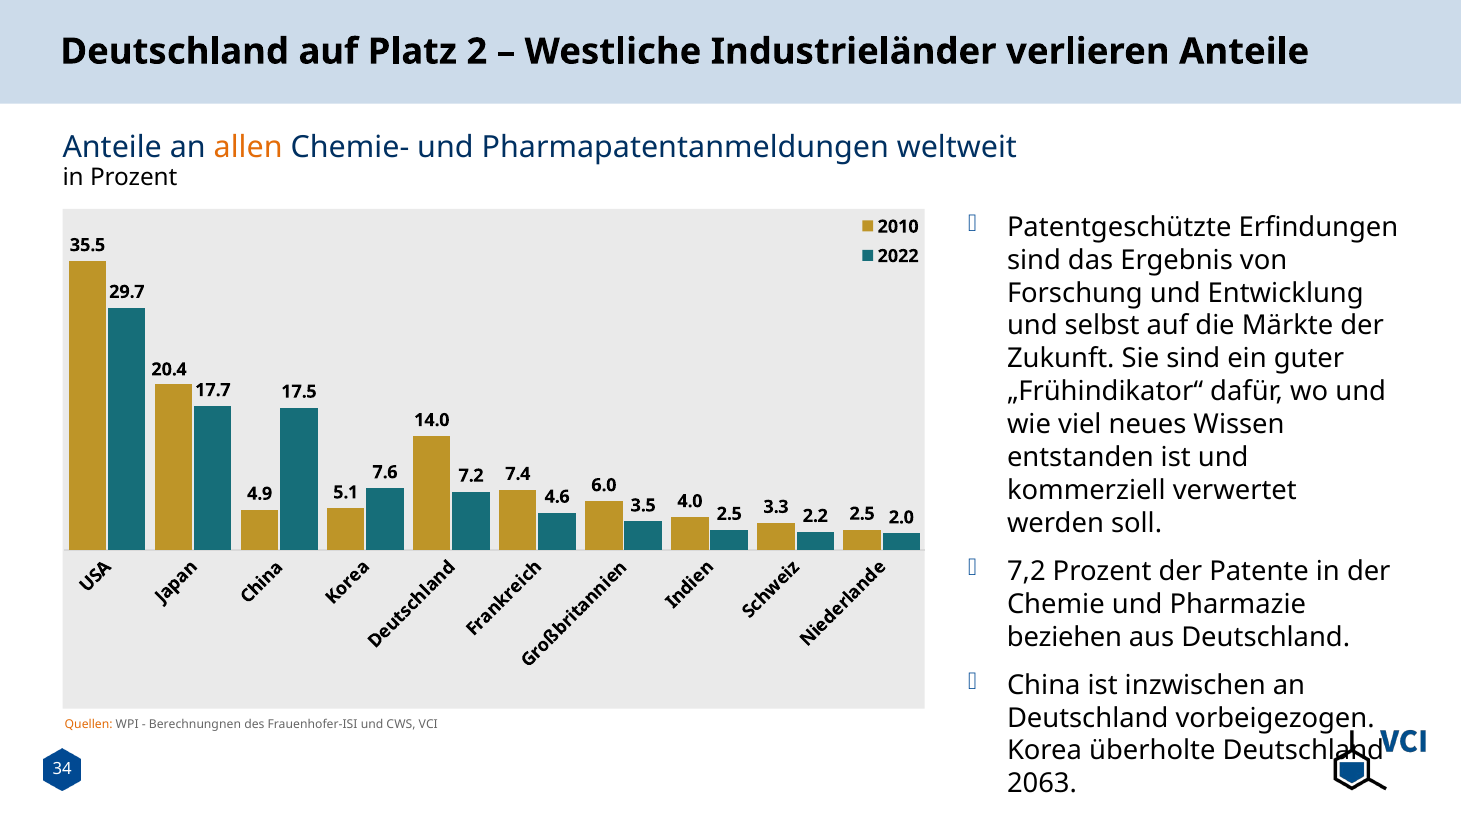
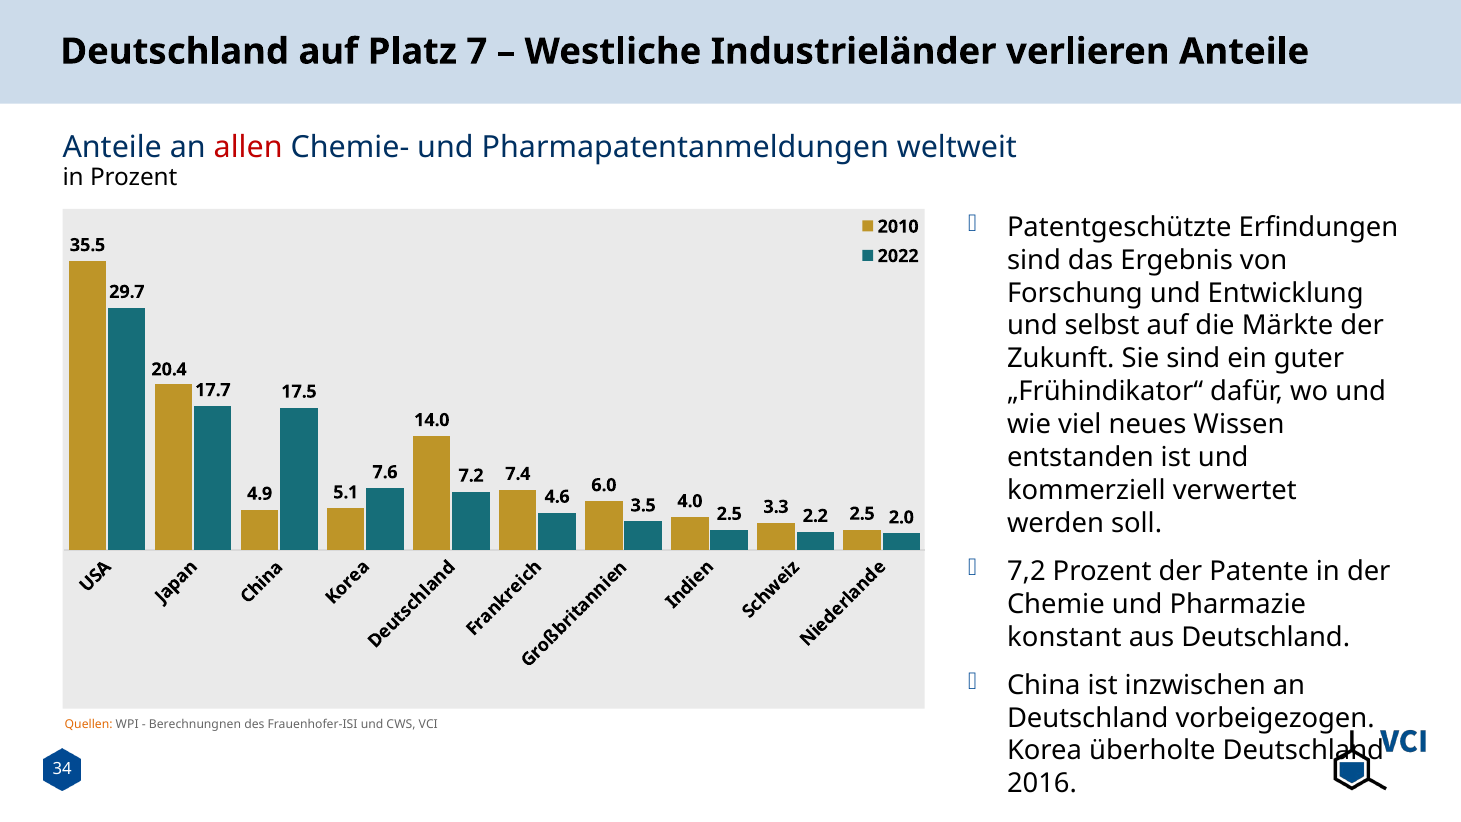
2: 2 -> 7 (477, 52)
allen colour: orange -> red (248, 147)
beziehen: beziehen -> konstant (1064, 637)
2063: 2063 -> 2016 (1042, 784)
